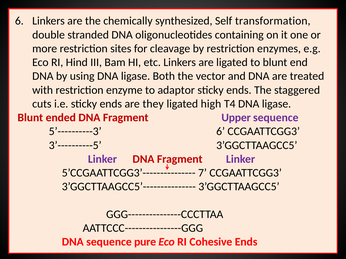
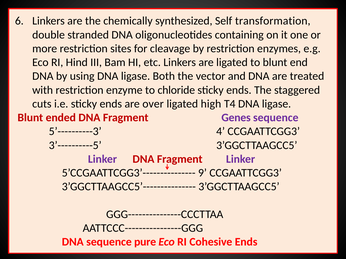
adaptor: adaptor -> chloride (176, 90)
they: they -> over (153, 104)
Upper: Upper -> Genes (236, 118)
5’----------3 6: 6 -> 4 (221, 132)
7: 7 -> 9 (202, 173)
